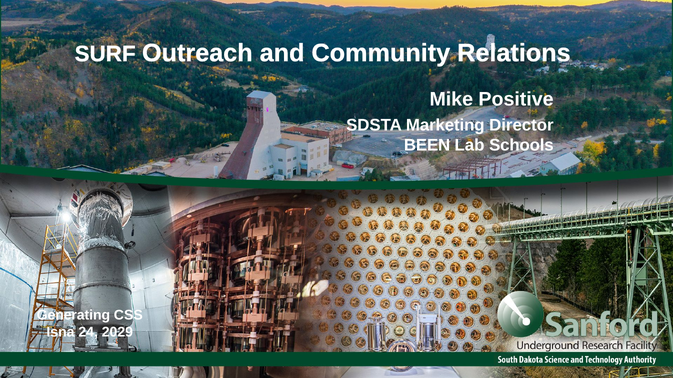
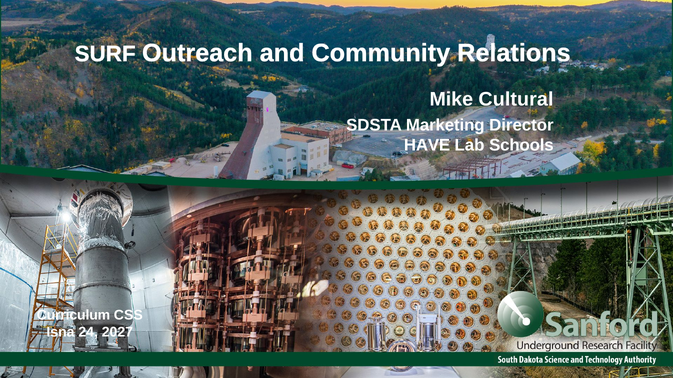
Positive: Positive -> Cultural (516, 99)
BEEN: BEEN -> HAVE (427, 146)
Generating: Generating -> Curriculum (73, 316)
2029: 2029 -> 2027 (117, 333)
